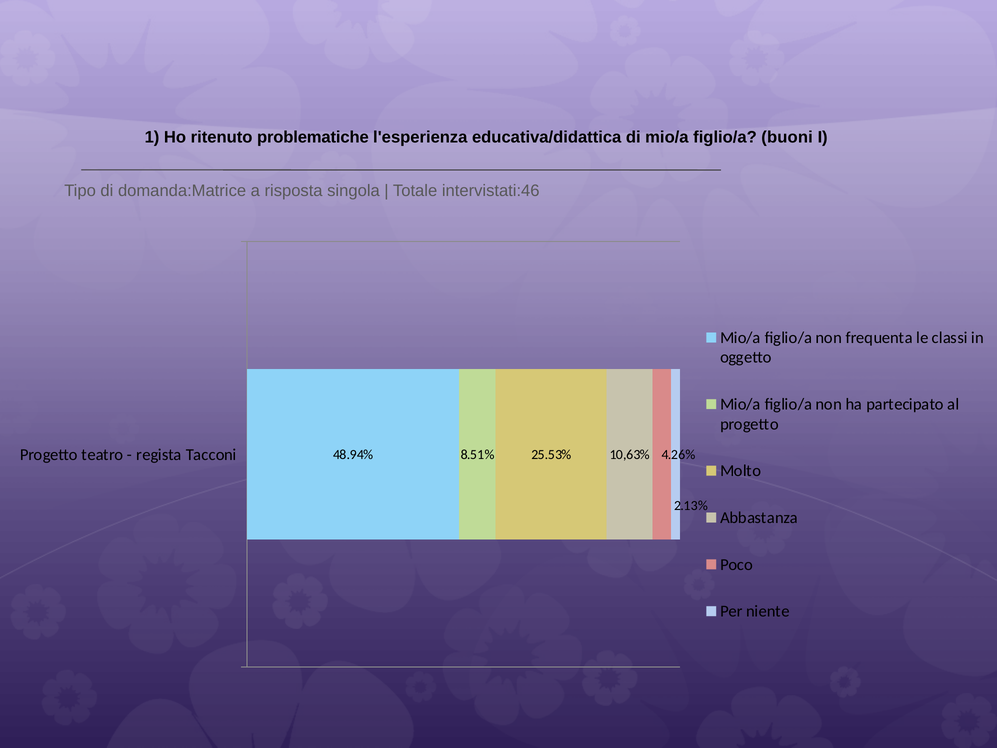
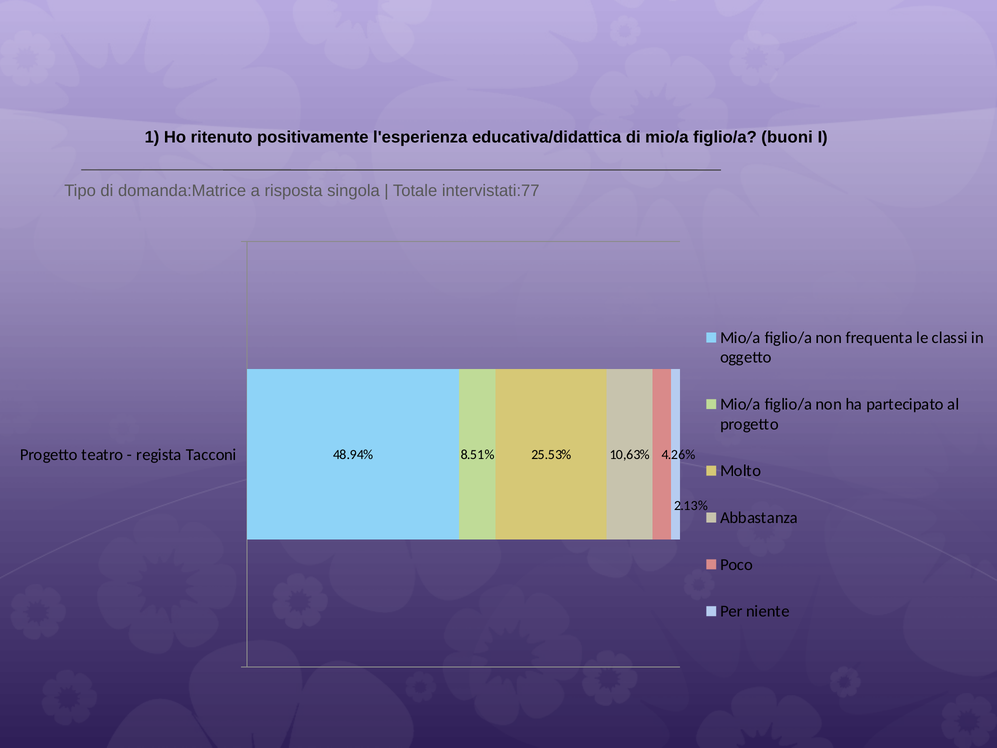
problematiche: problematiche -> positivamente (313, 137)
intervistati:46: intervistati:46 -> intervistati:77 (491, 191)
